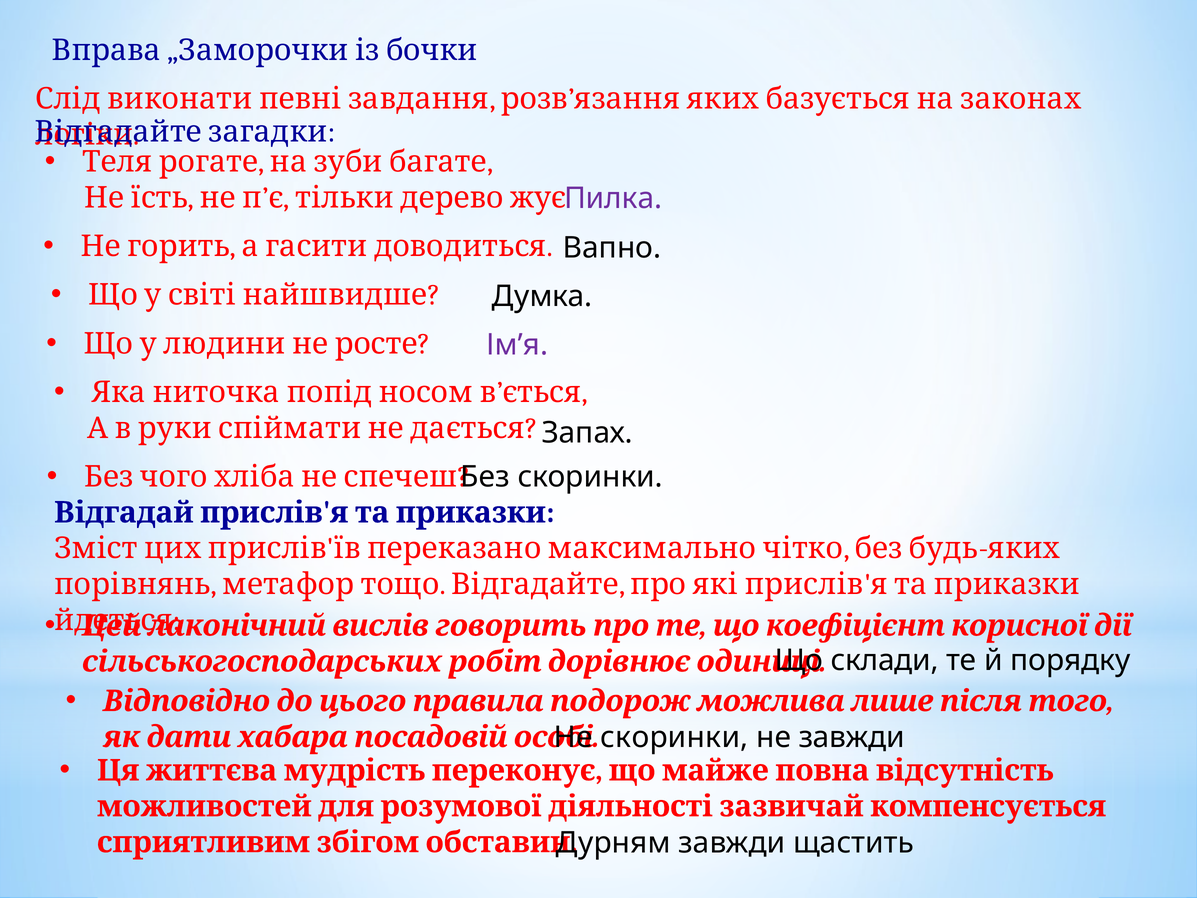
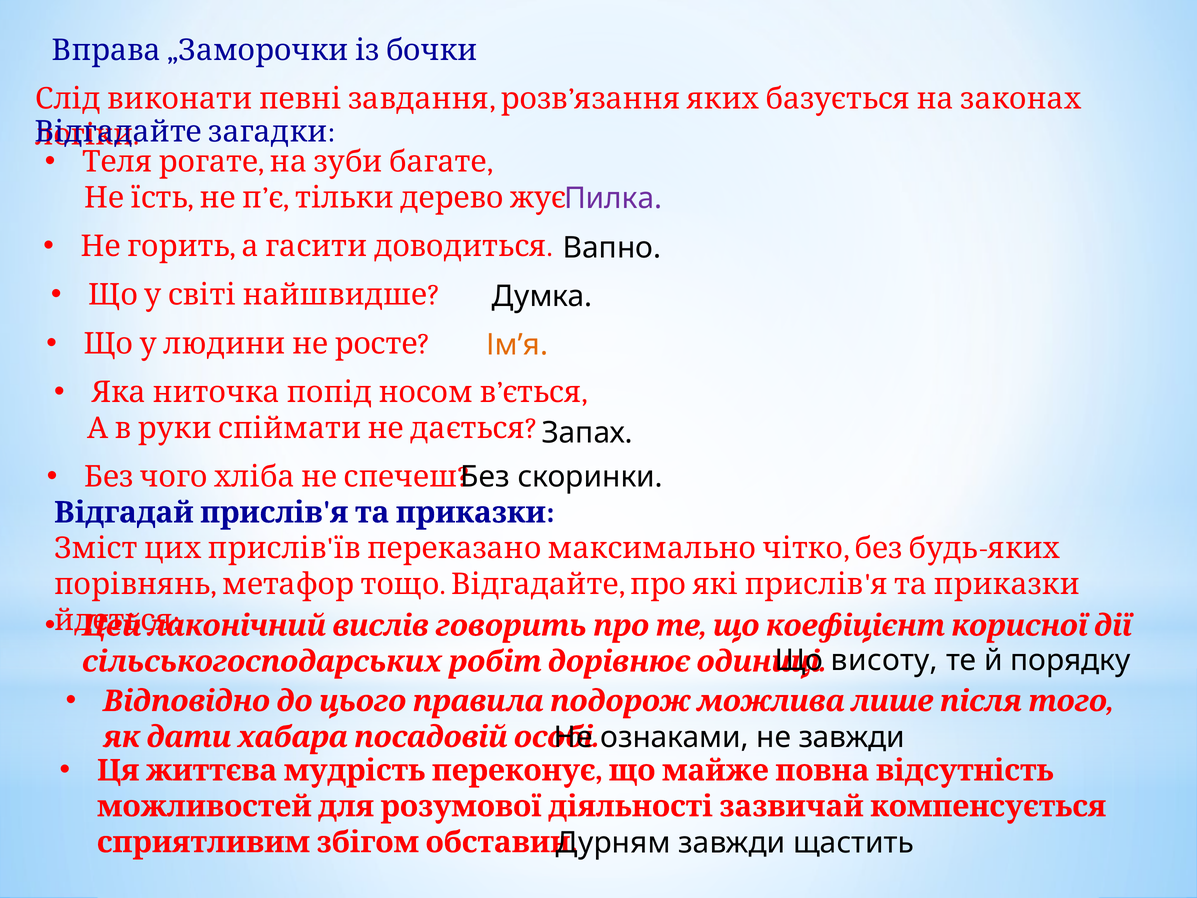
Ім’я colour: purple -> orange (517, 345)
склади: склади -> висоту (884, 660)
скоринки: скоринки -> ознаками (675, 737)
